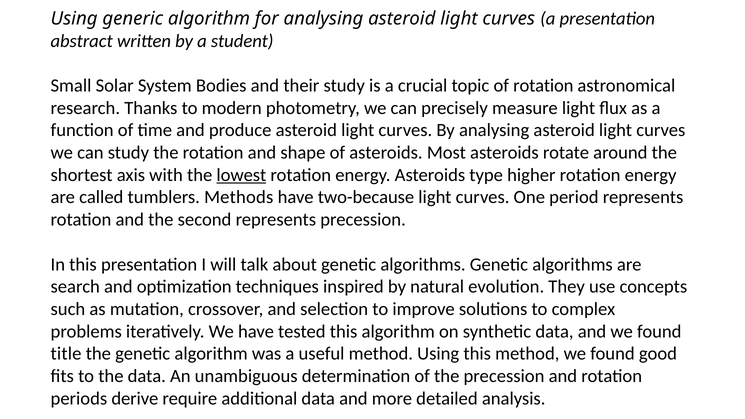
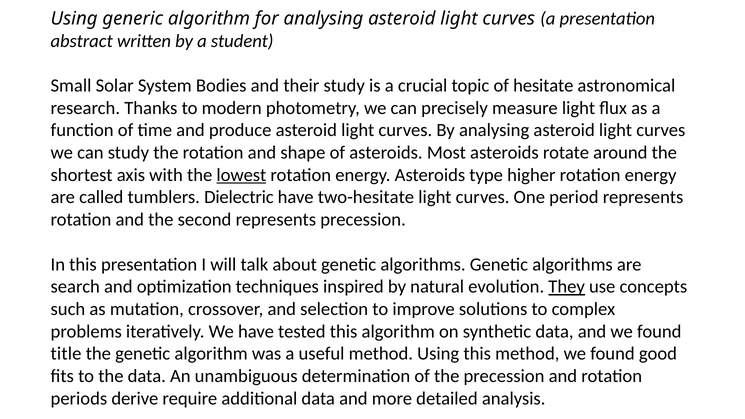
of rotation: rotation -> hesitate (543, 86)
Methods: Methods -> Dielectric (239, 197)
two-because: two-because -> two-hesitate (366, 197)
They underline: none -> present (567, 287)
